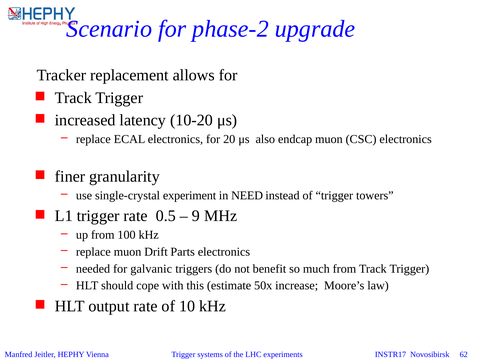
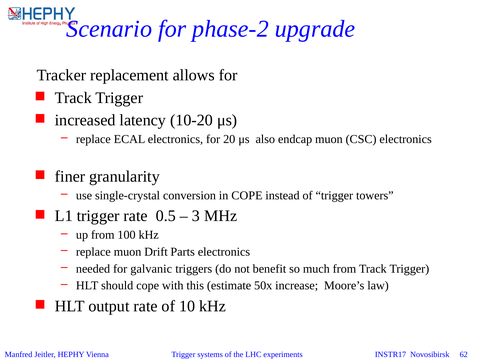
experiment: experiment -> conversion (189, 196)
in NEED: NEED -> COPE (247, 196)
9: 9 -> 3 (196, 216)
